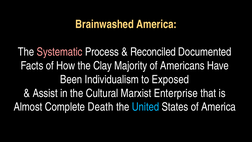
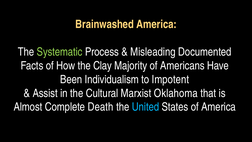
Systematic colour: pink -> light green (60, 52)
Reconciled: Reconciled -> Misleading (153, 52)
Exposed: Exposed -> Impotent (170, 79)
Enterprise: Enterprise -> Oklahoma (176, 93)
